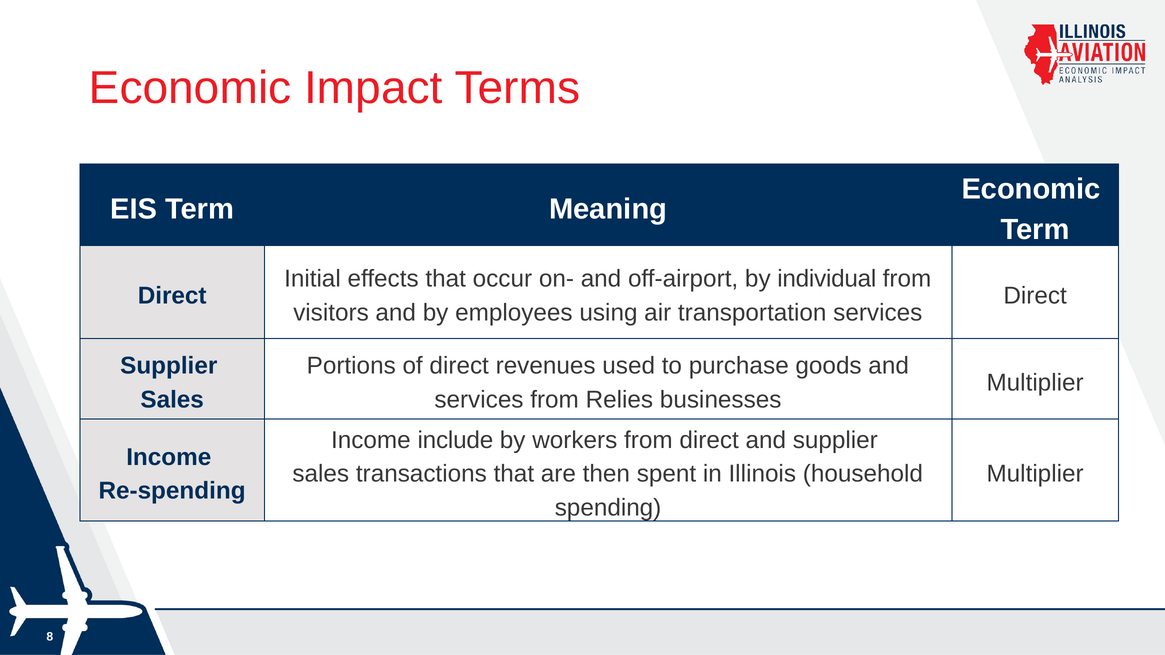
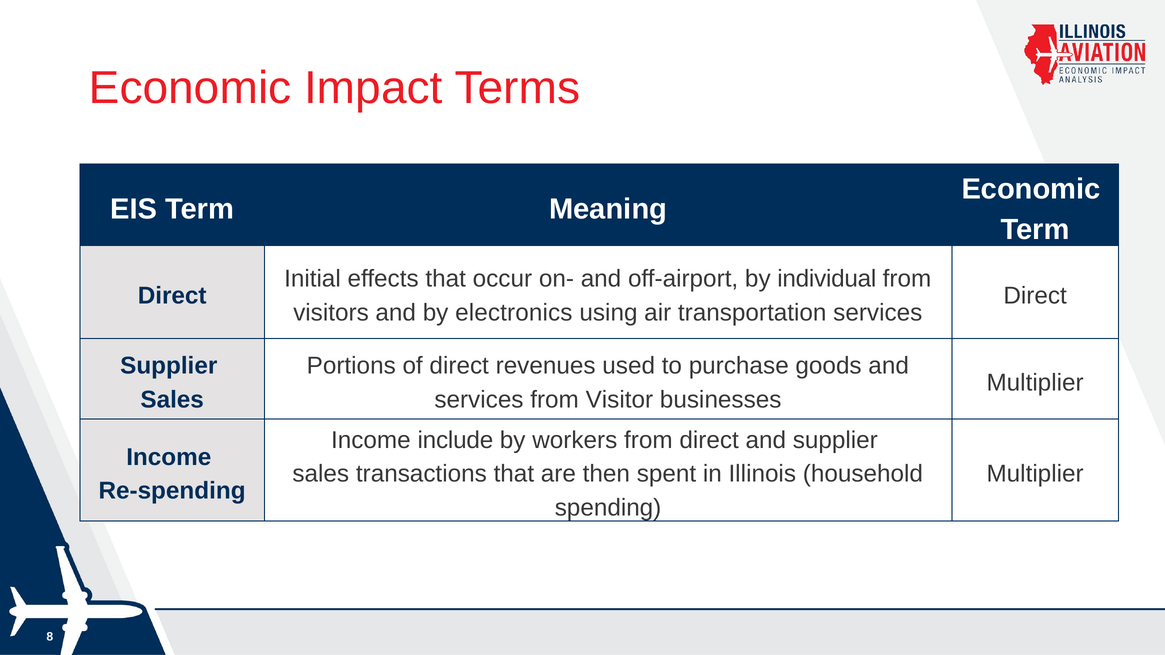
employees: employees -> electronics (514, 313)
Relies: Relies -> Visitor (619, 400)
